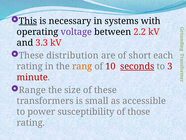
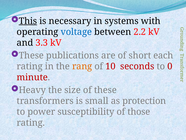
voltage colour: purple -> blue (76, 32)
distribution: distribution -> publications (73, 55)
seconds underline: present -> none (137, 66)
3: 3 -> 0 (170, 66)
Range: Range -> Heavy (32, 90)
accessible: accessible -> protection (144, 101)
